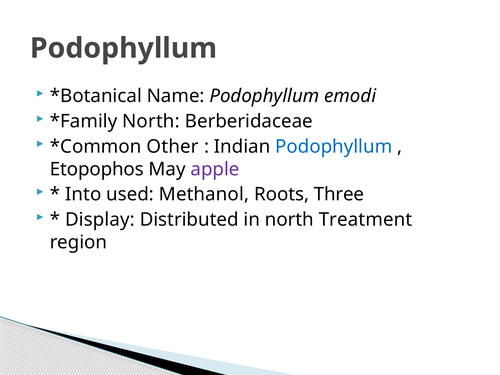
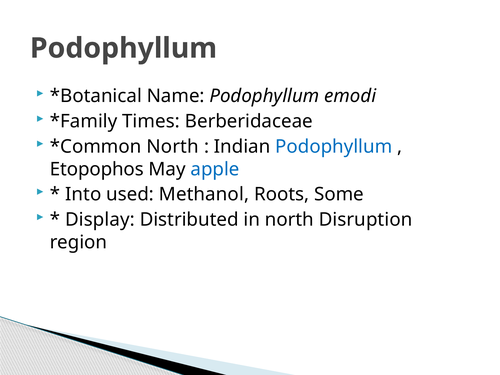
North: North -> Times (151, 121)
Other: Other -> North (173, 147)
apple colour: purple -> blue (215, 169)
Three: Three -> Some (339, 194)
Treatment: Treatment -> Disruption (366, 220)
